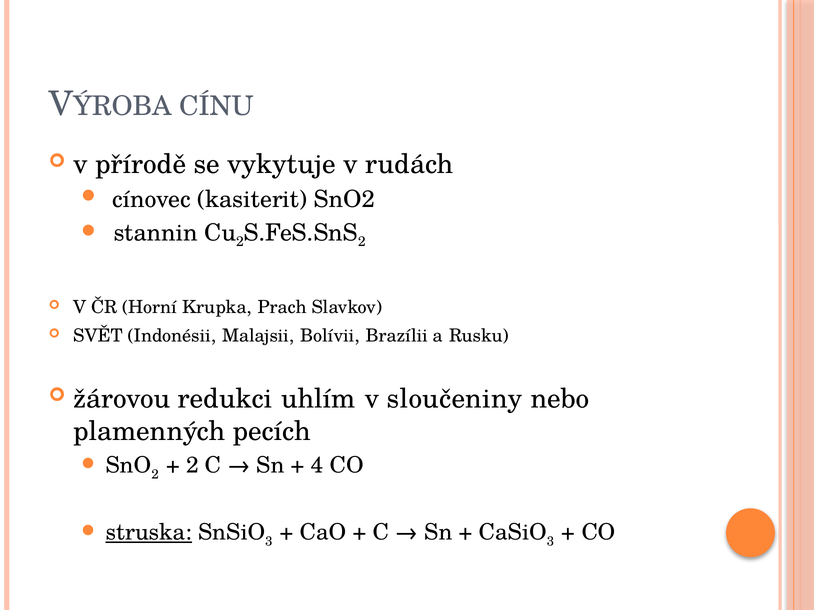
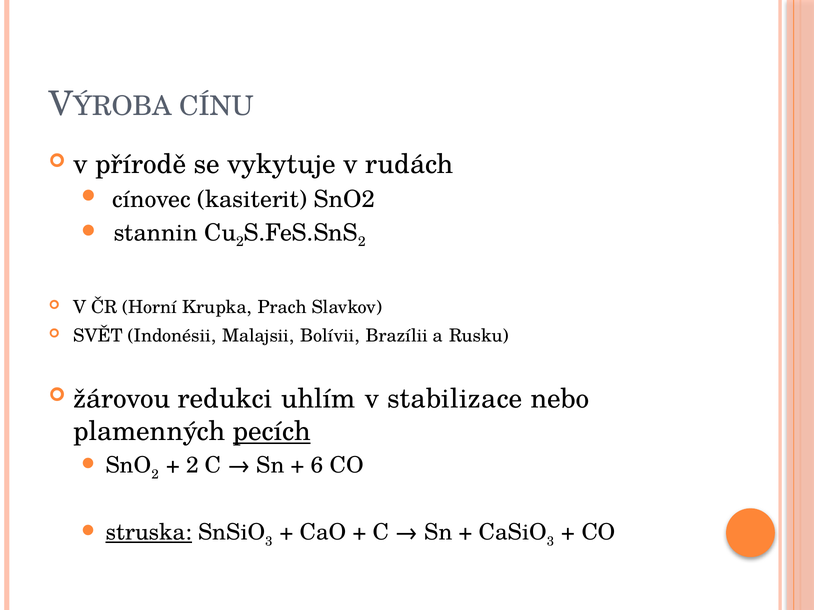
sloučeniny: sloučeniny -> stabilizace (455, 399)
pecích underline: none -> present (272, 432)
4: 4 -> 6 (317, 466)
